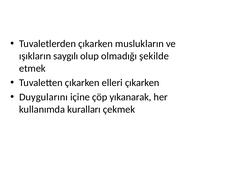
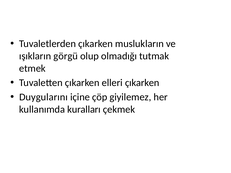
saygılı: saygılı -> görgü (66, 56)
şekilde: şekilde -> tutmak (154, 56)
yıkanarak: yıkanarak -> giyilemez (130, 97)
